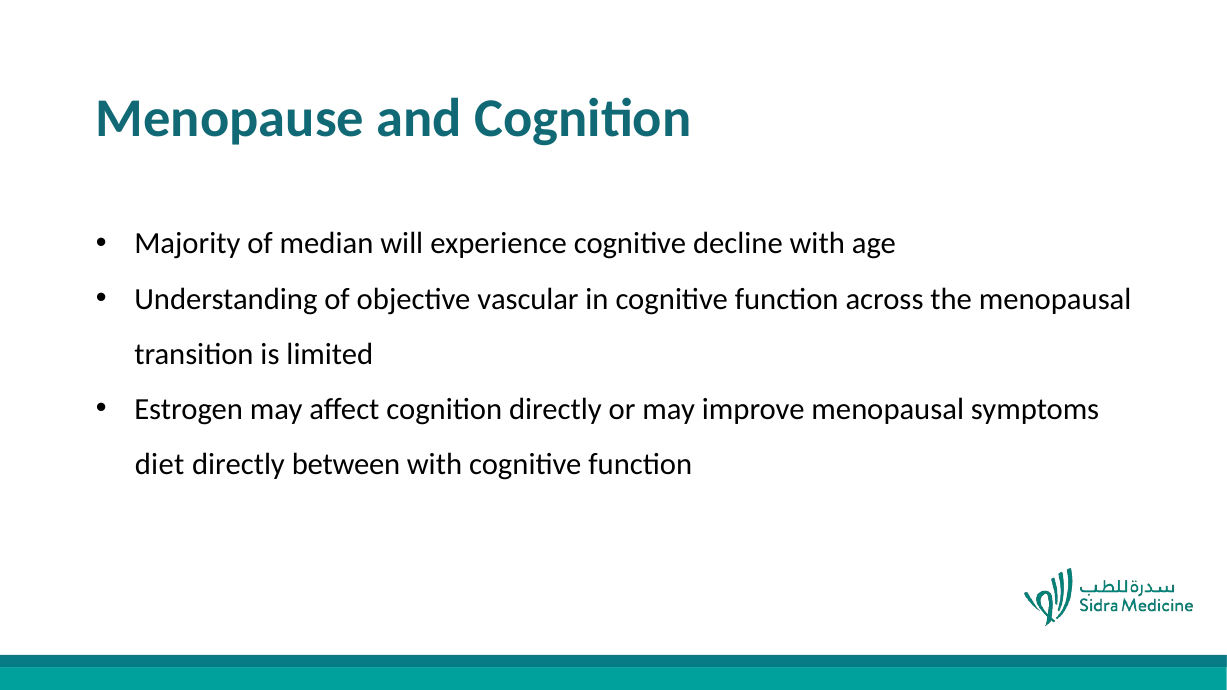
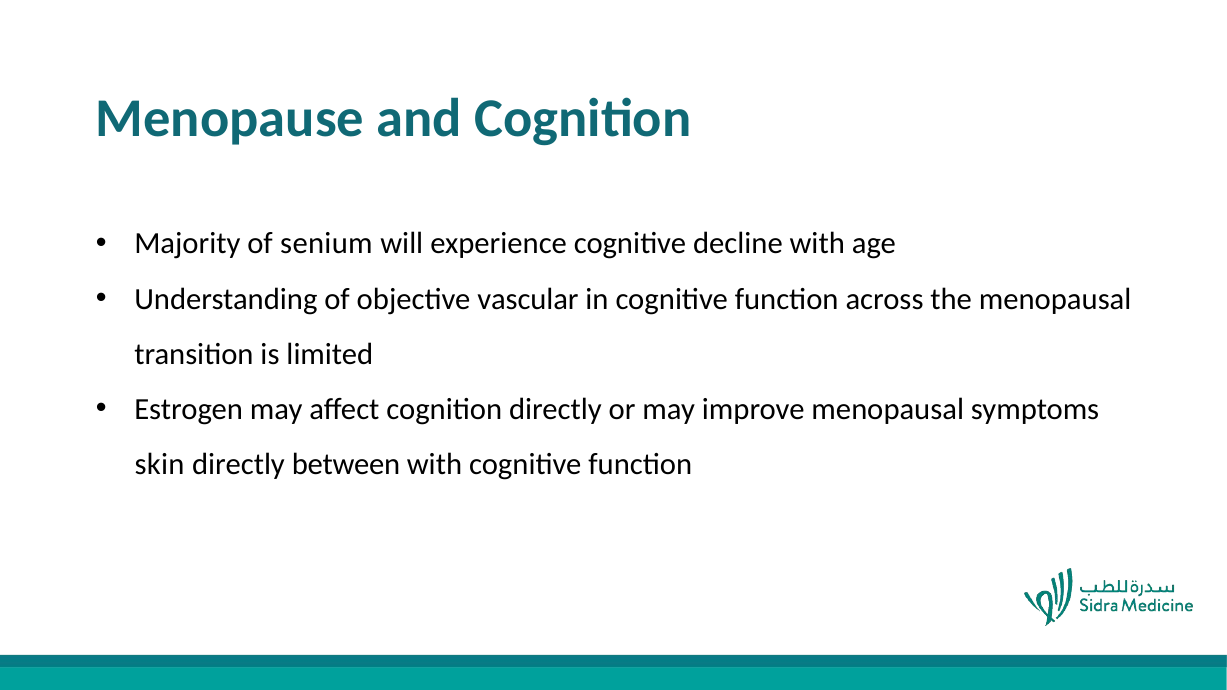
median: median -> senium (326, 244)
diet: diet -> skin (160, 465)
